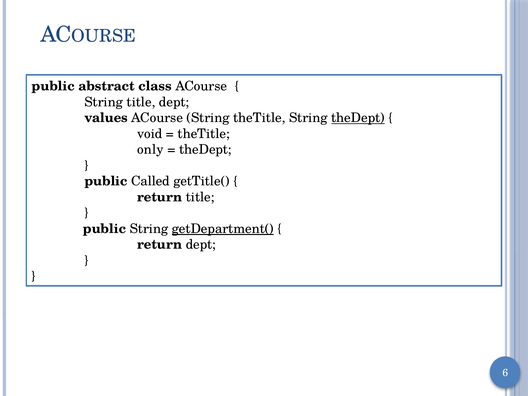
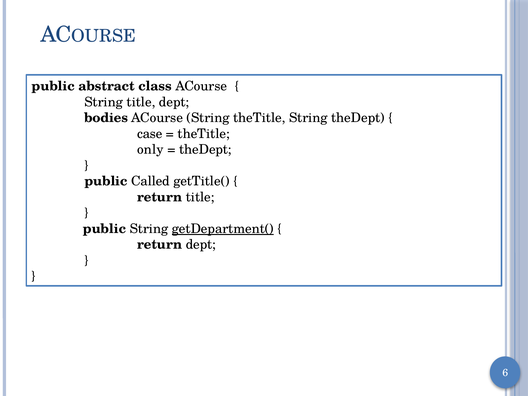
values: values -> bodies (106, 118)
theDept underline: present -> none (358, 118)
void: void -> case (150, 134)
